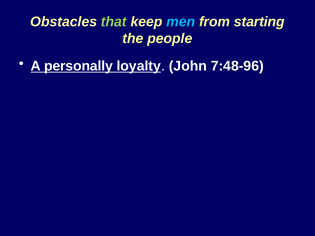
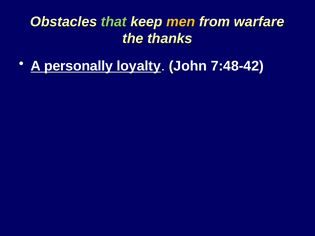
men colour: light blue -> yellow (181, 22)
starting: starting -> warfare (259, 22)
people: people -> thanks (170, 39)
7:48-96: 7:48-96 -> 7:48-42 (237, 66)
